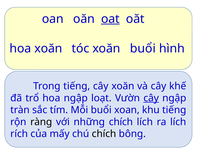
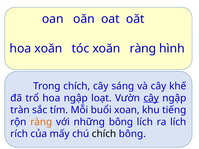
oat underline: present -> none (110, 19)
xoăn buổi: buổi -> ràng (143, 49)
Trong tiếng: tiếng -> chích (77, 86)
cây xoăn: xoăn -> sáng (123, 86)
ràng colour: black -> orange (41, 122)
những chích: chích -> bông (121, 122)
